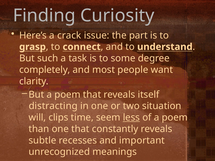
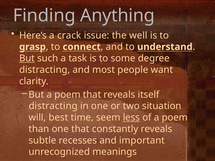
Curiosity: Curiosity -> Anything (117, 16)
part: part -> well (138, 35)
But underline: none -> present (27, 58)
completely: completely -> distracting (45, 70)
clips: clips -> best (58, 118)
